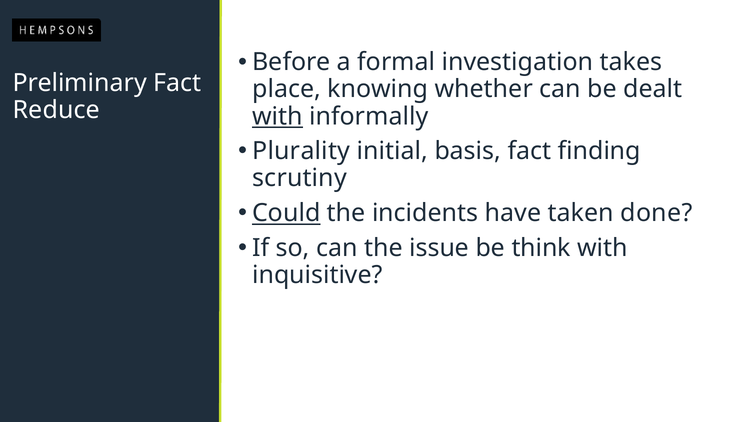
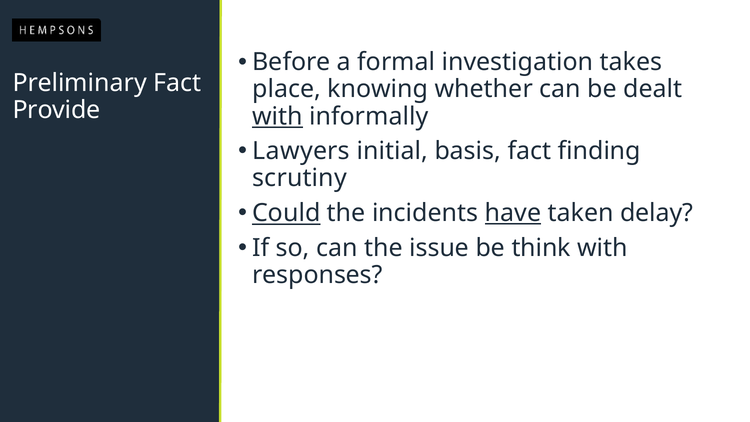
Reduce: Reduce -> Provide (56, 110)
Plurality: Plurality -> Lawyers (301, 151)
have underline: none -> present (513, 213)
done: done -> delay (657, 213)
inquisitive: inquisitive -> responses (317, 275)
